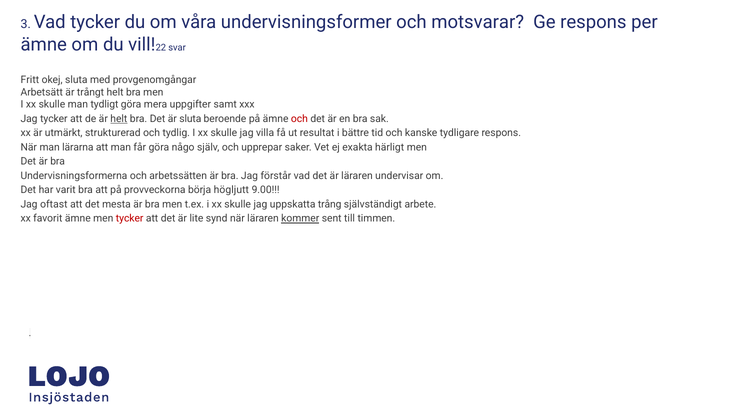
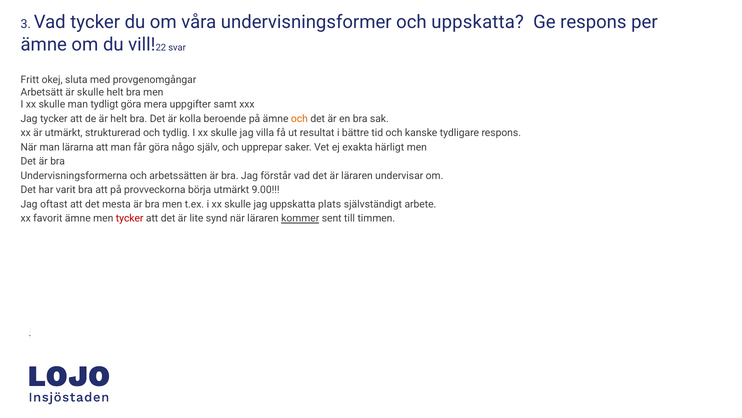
och motsvarar: motsvarar -> uppskatta (478, 22)
är trångt: trångt -> skulle (90, 92)
helt underline: present -> none (119, 119)
är sluta: sluta -> kolla (190, 119)
och colour: red -> orange (299, 119)
börja högljutt: högljutt -> utmärkt (231, 190)
trång: trång -> plats (330, 204)
